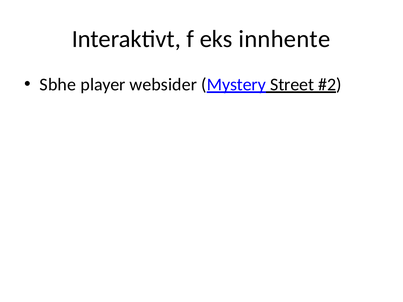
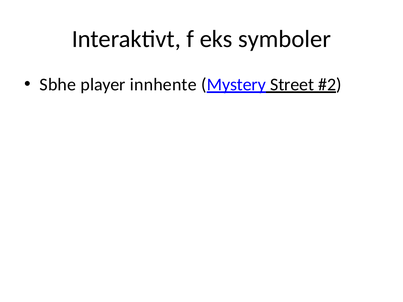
innhente: innhente -> symboler (285, 39)
websider: websider -> innhente (163, 85)
